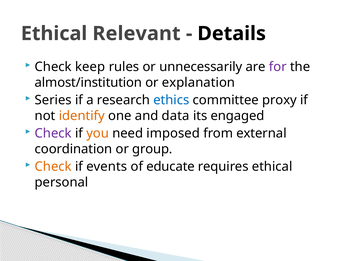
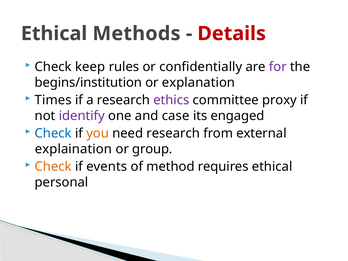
Relevant: Relevant -> Methods (136, 34)
Details colour: black -> red (232, 34)
unnecessarily: unnecessarily -> confidentially (201, 67)
almost/institution: almost/institution -> begins/institution (88, 83)
Series: Series -> Times (53, 100)
ethics colour: blue -> purple (171, 100)
identify colour: orange -> purple (82, 116)
data: data -> case (176, 116)
Check colour: purple -> blue (53, 133)
need imposed: imposed -> research (173, 133)
coordination: coordination -> explaination (73, 149)
educate: educate -> method (170, 167)
